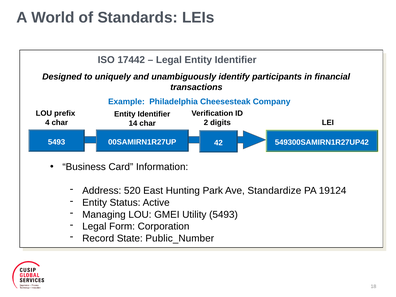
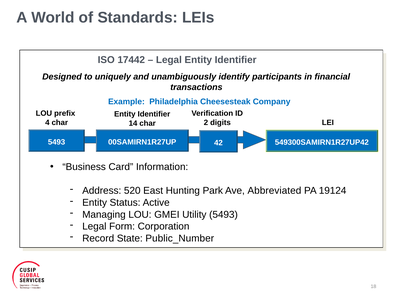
Standardize: Standardize -> Abbreviated (274, 191)
